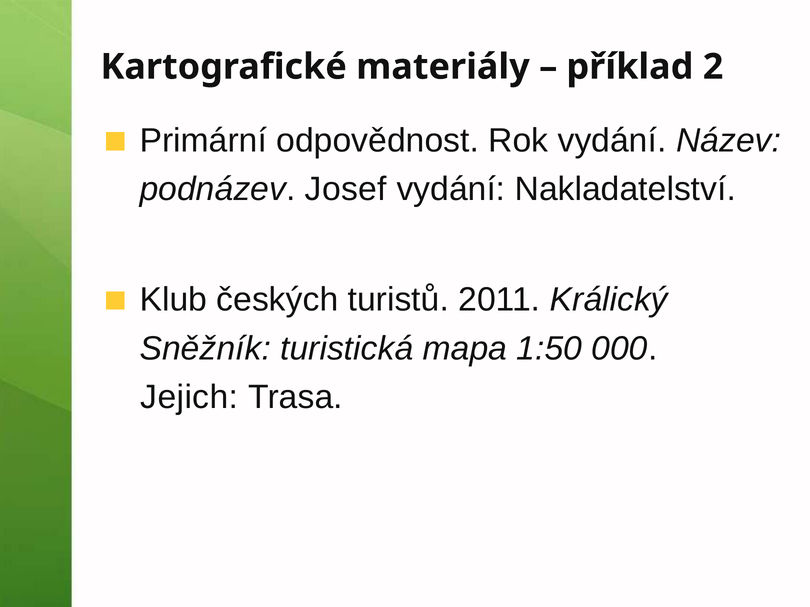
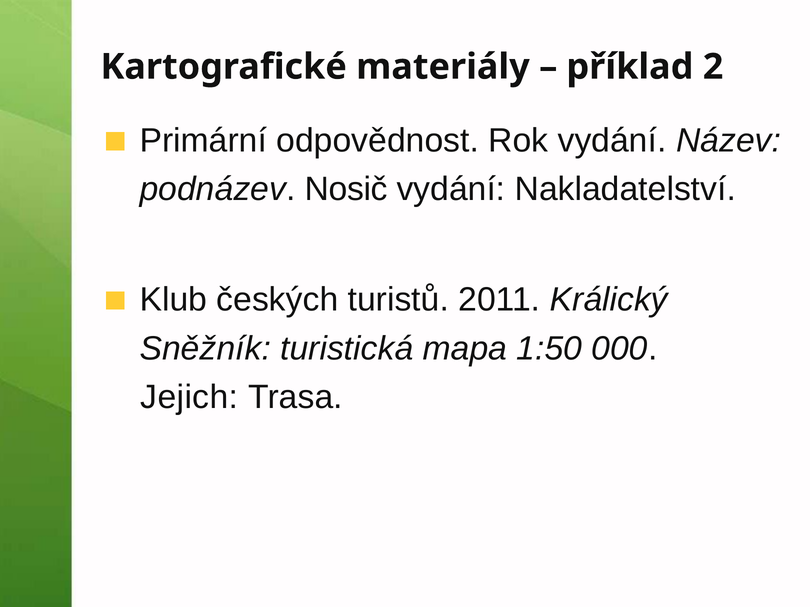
Josef: Josef -> Nosič (346, 189)
